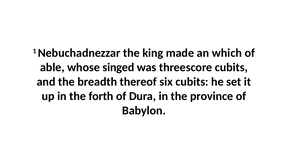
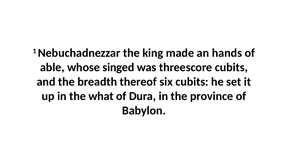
which: which -> hands (227, 53)
forth: forth -> what (101, 96)
